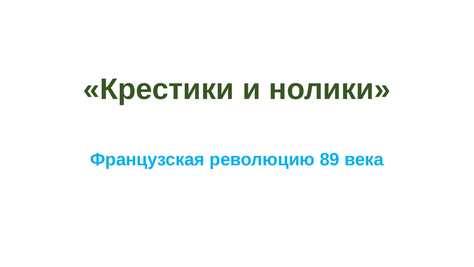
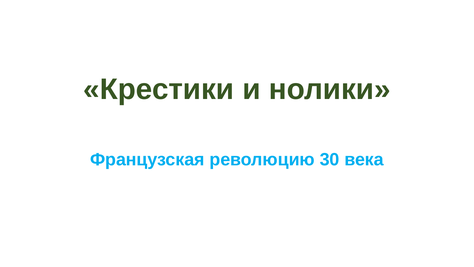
89: 89 -> 30 (330, 159)
